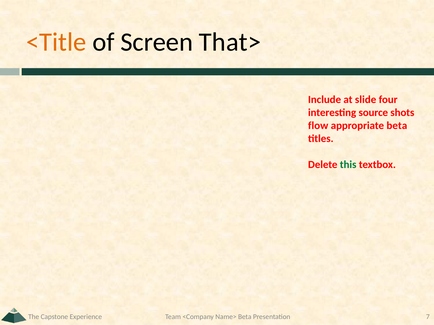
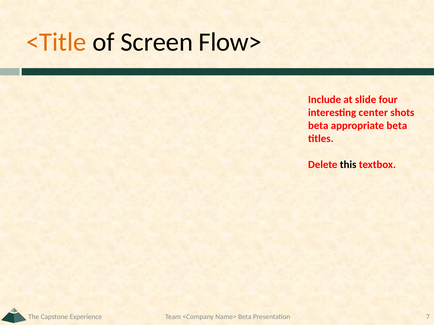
That>: That> -> Flow> (230, 42)
source: source -> center (373, 113)
flow: flow -> beta (318, 126)
this colour: green -> black (348, 165)
